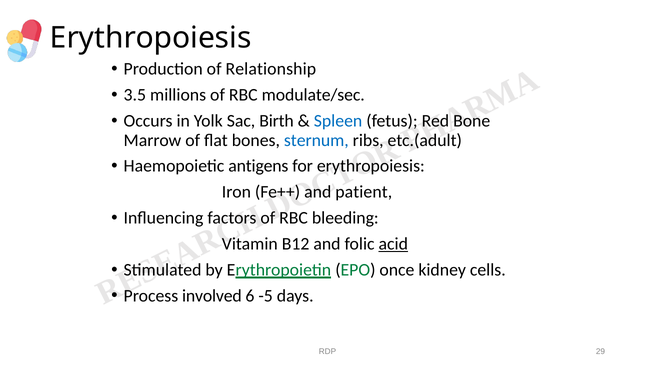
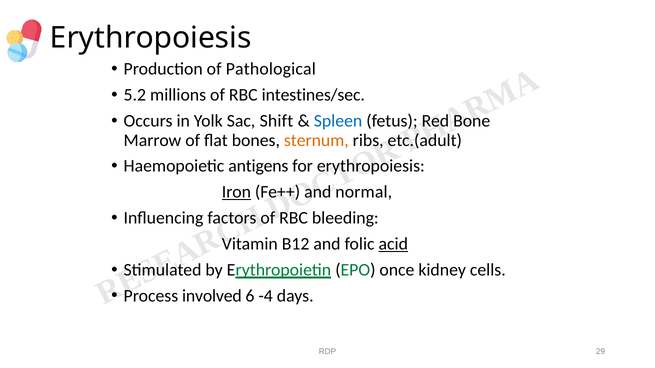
Relationship: Relationship -> Pathological (271, 69)
3.5: 3.5 -> 5.2 (135, 95)
modulate/sec: modulate/sec -> intestines/sec (313, 95)
Birth: Birth -> Shift (276, 121)
sternum colour: blue -> orange (316, 140)
Iron underline: none -> present (236, 192)
patient: patient -> normal (364, 192)
-5: -5 -> -4 (266, 296)
